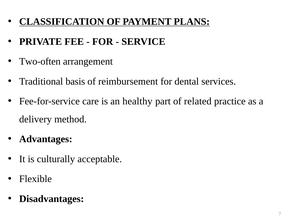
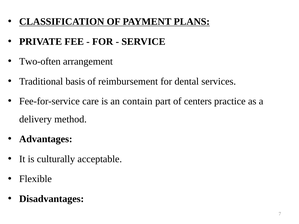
healthy: healthy -> contain (137, 101)
related: related -> centers (198, 101)
